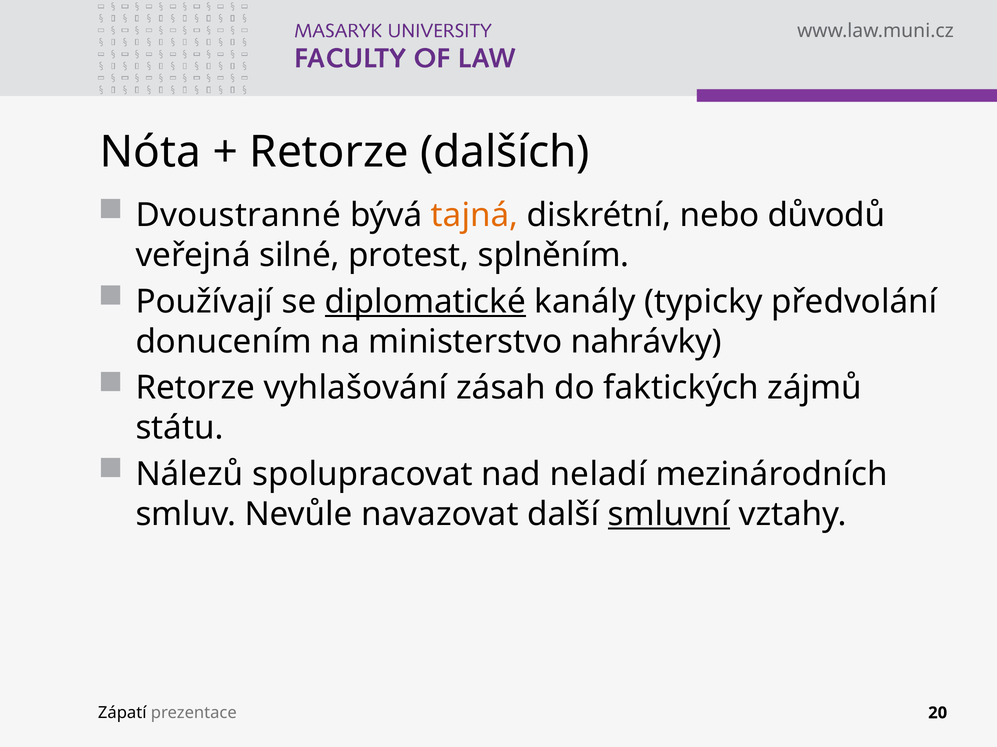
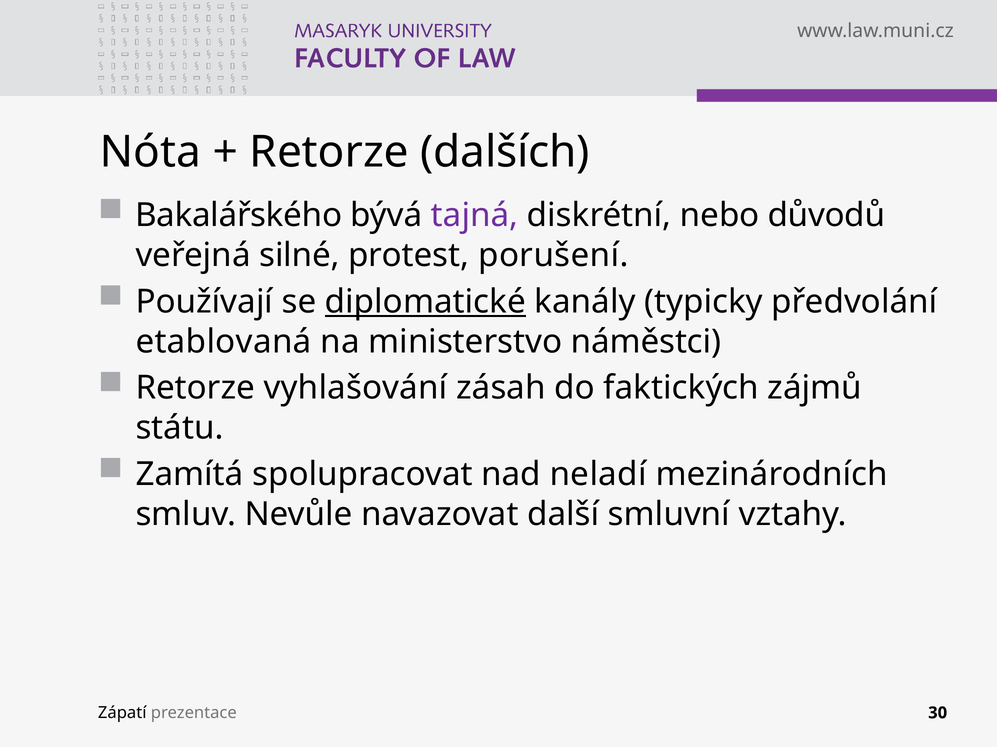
Dvoustranné: Dvoustranné -> Bakalářského (239, 216)
tajná colour: orange -> purple (475, 216)
splněním: splněním -> porušení (553, 256)
donucením: donucením -> etablovaná (224, 342)
nahrávky: nahrávky -> náměstci (646, 342)
Nálezů: Nálezů -> Zamítá (190, 475)
smluvní underline: present -> none (669, 515)
20: 20 -> 30 (938, 714)
